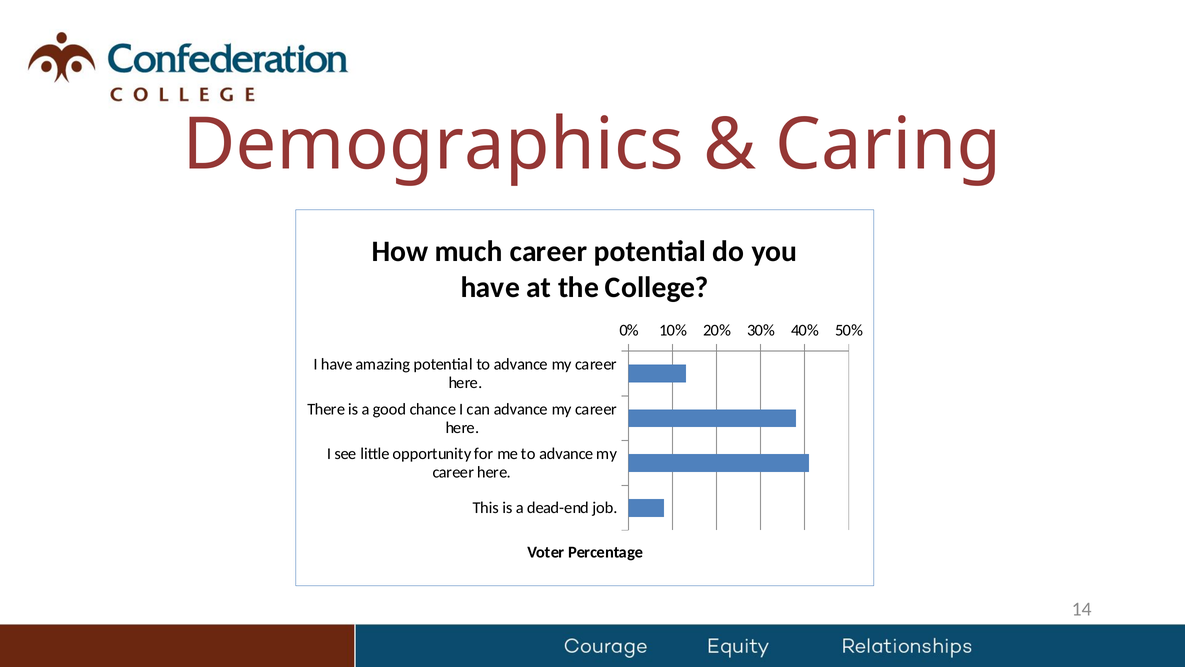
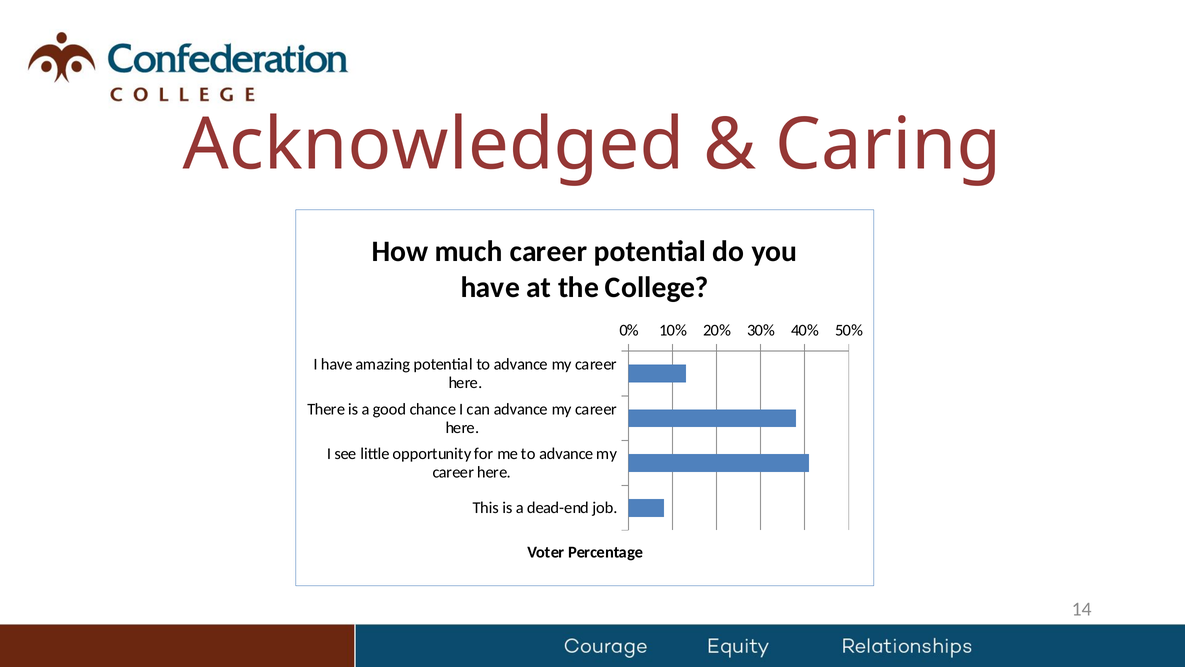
Demographics: Demographics -> Acknowledged (433, 145)
